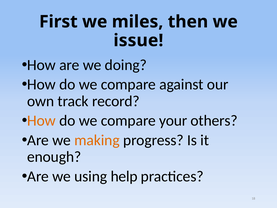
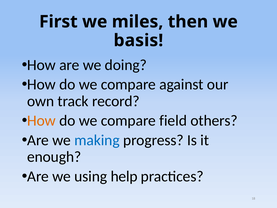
issue: issue -> basis (138, 40)
your: your -> field (173, 120)
making colour: orange -> blue (97, 140)
